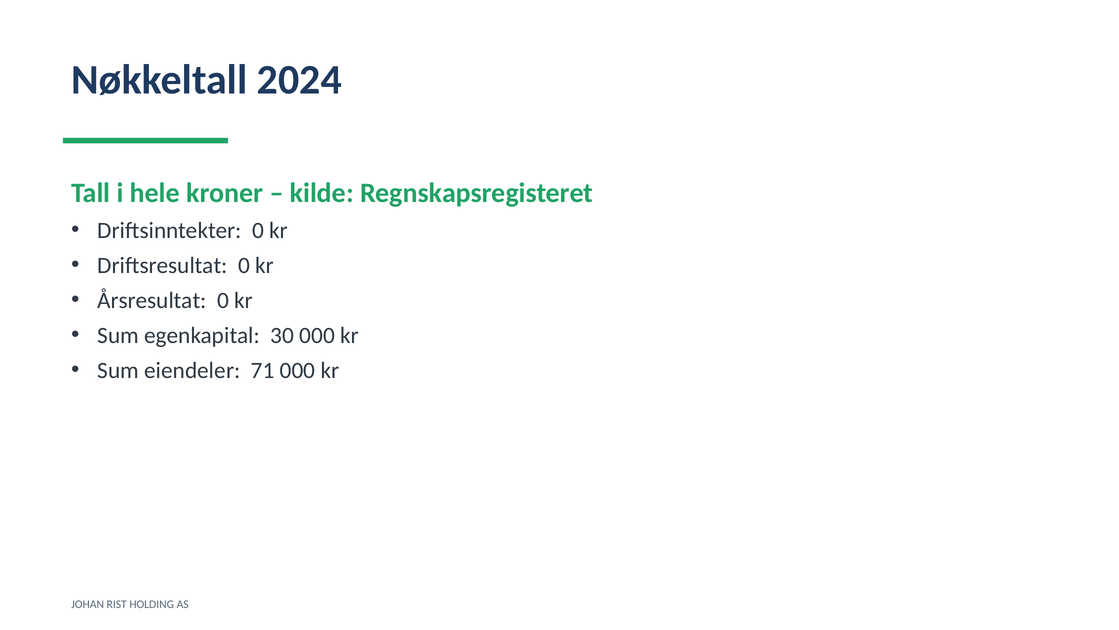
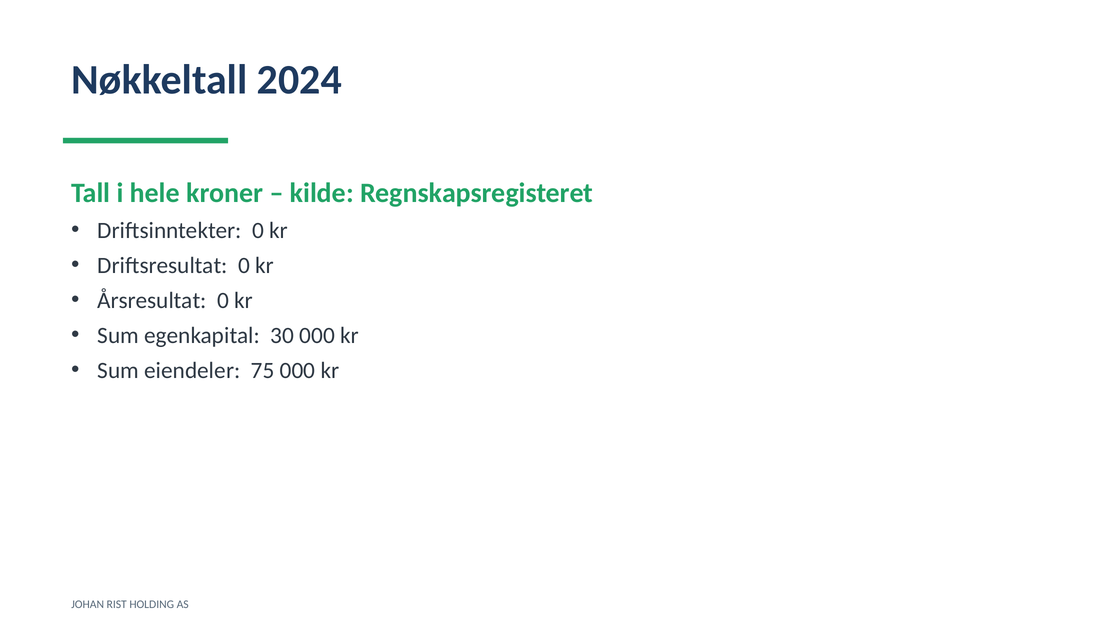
71: 71 -> 75 (263, 370)
